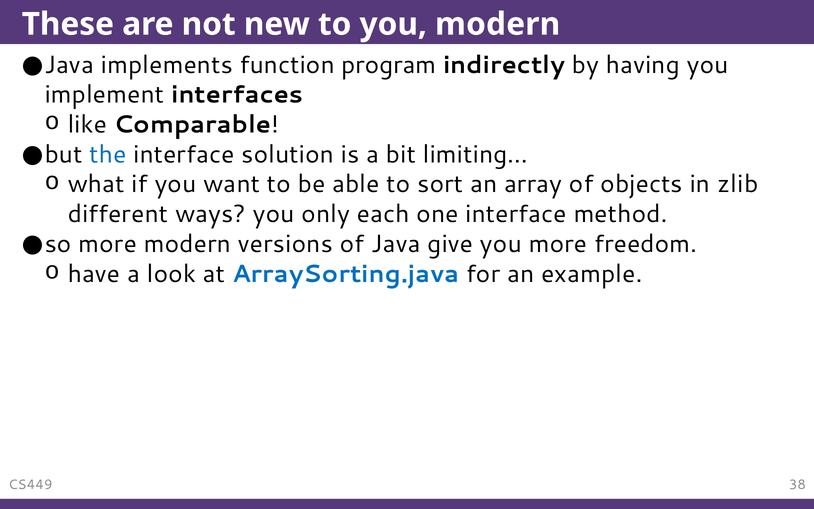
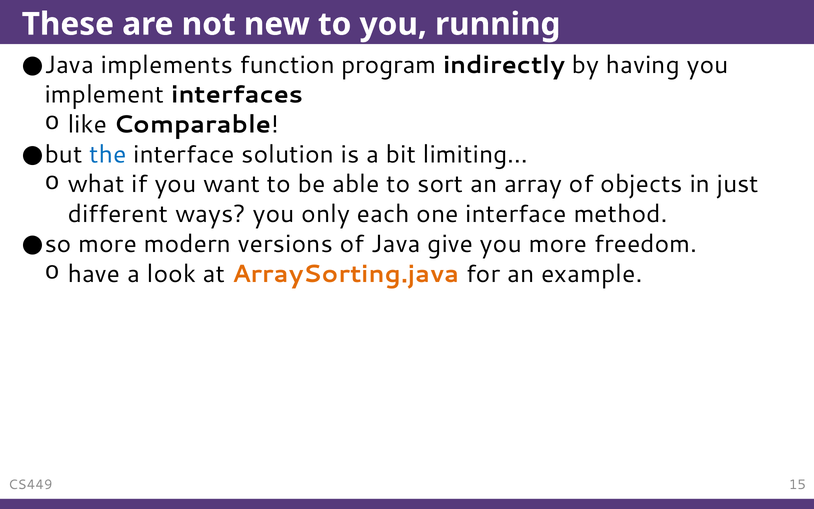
you modern: modern -> running (498, 24)
zlib: zlib -> just (738, 184)
ArraySorting.java colour: blue -> orange (346, 274)
38: 38 -> 15 (797, 485)
